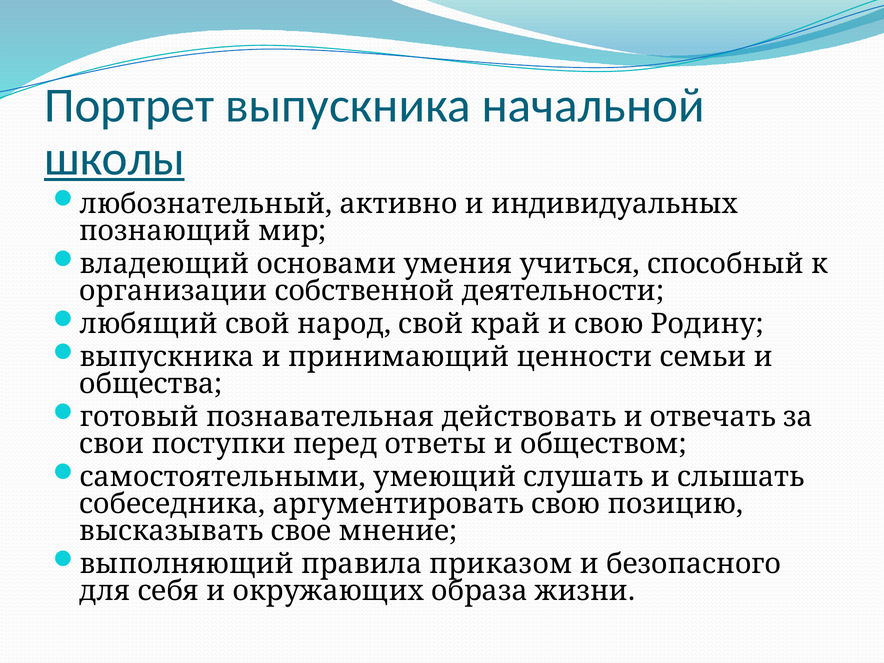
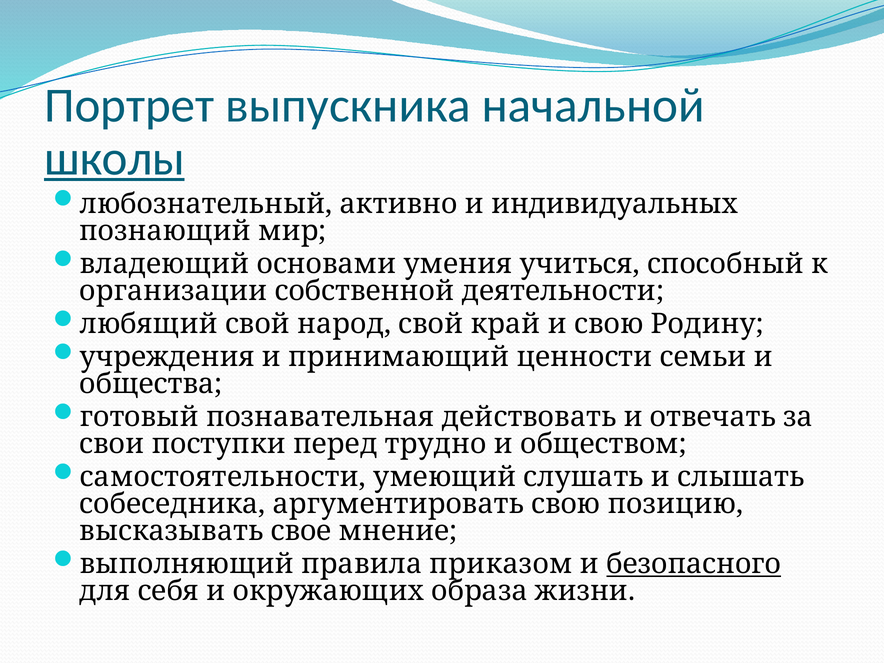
выпускника: выпускника -> учреждения (167, 357)
ответы: ответы -> трудно (436, 444)
самостоятельными: самостоятельными -> самостоятельности (223, 477)
безопасного underline: none -> present (694, 564)
